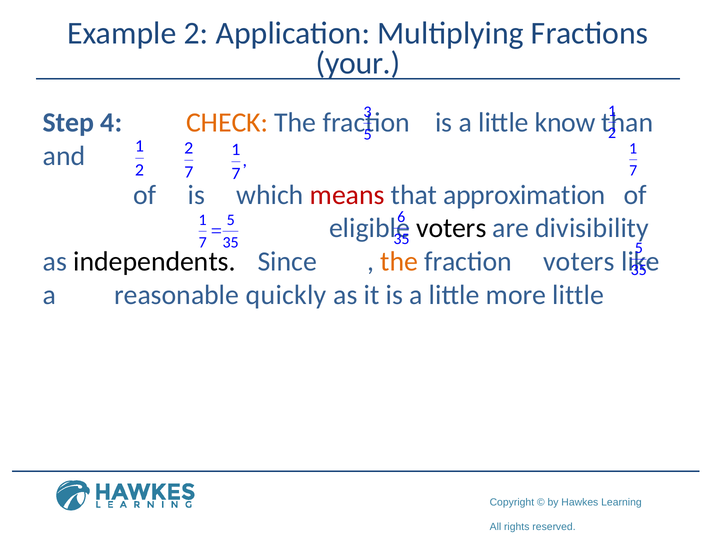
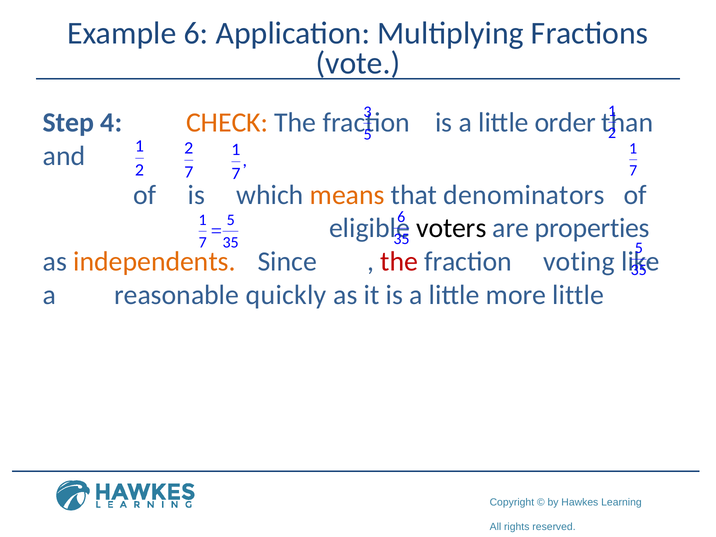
Example 2: 2 -> 6 (196, 33)
your: your -> vote (358, 63)
know: know -> order (565, 122)
means colour: red -> orange (347, 195)
approximation: approximation -> denominators (524, 195)
divisibility: divisibility -> properties (592, 228)
independents colour: black -> orange (155, 262)
the colour: orange -> red (399, 262)
fraction voters: voters -> voting (579, 262)
